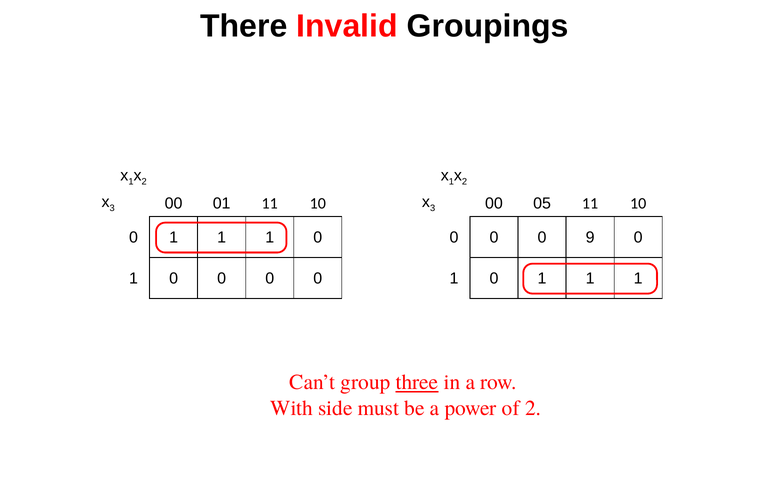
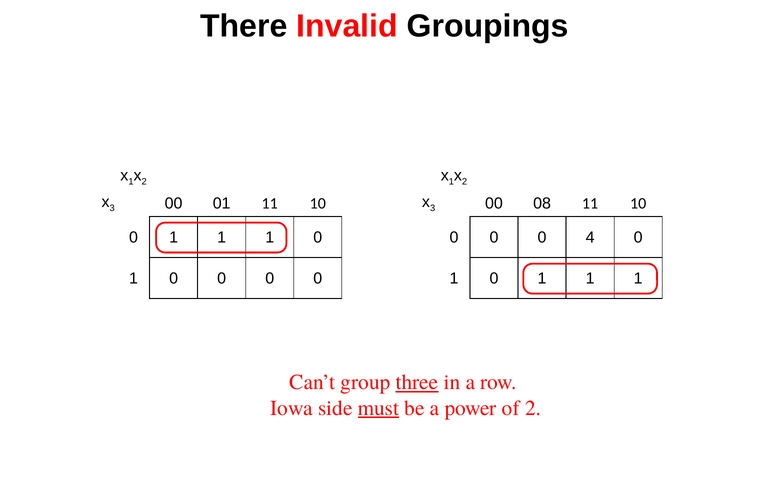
05: 05 -> 08 (542, 203)
9: 9 -> 4 (590, 237)
With: With -> Iowa (292, 408)
must underline: none -> present (378, 408)
